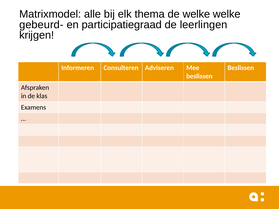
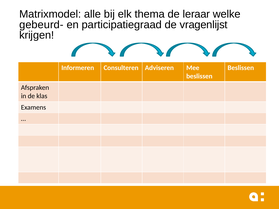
de welke: welke -> leraar (196, 14)
leerlingen: leerlingen -> vragenlijst (204, 25)
